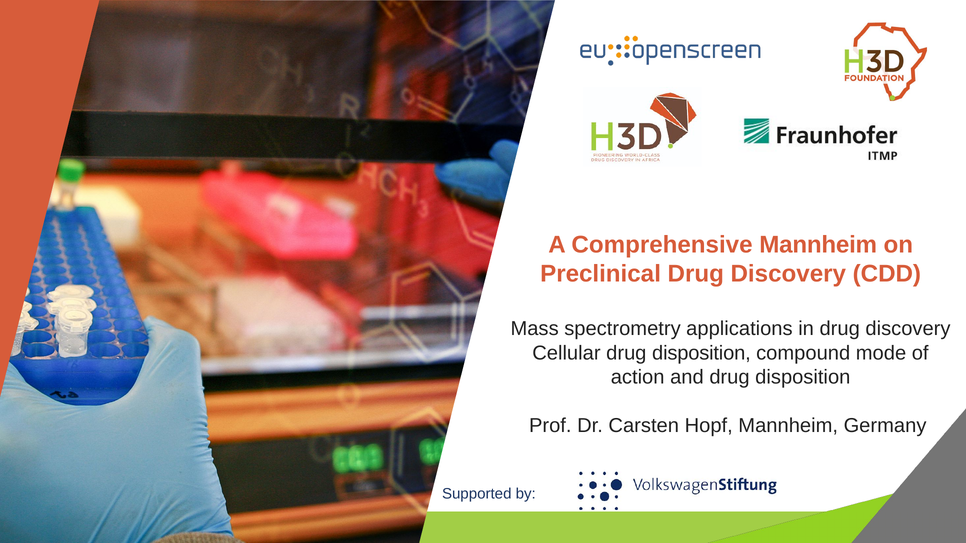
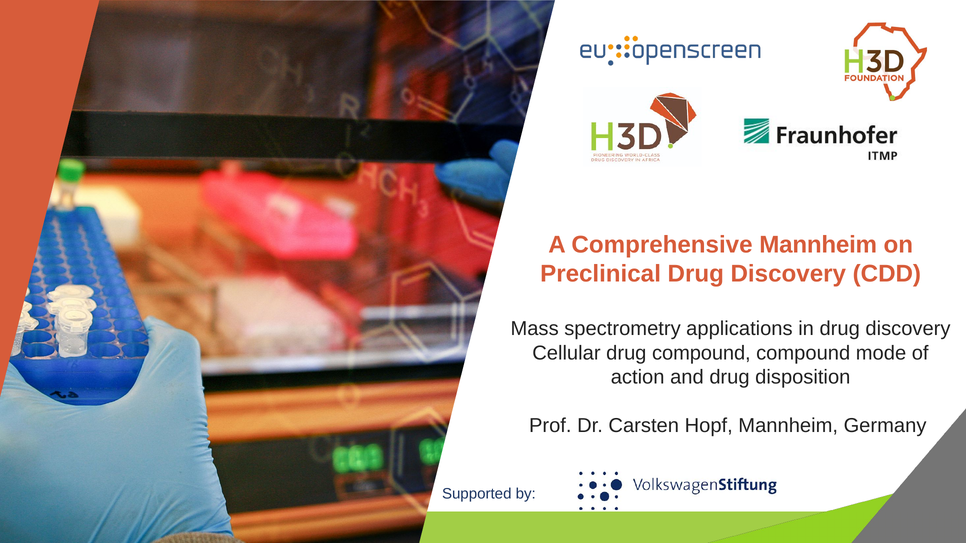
Cellular drug disposition: disposition -> compound (701, 353)
